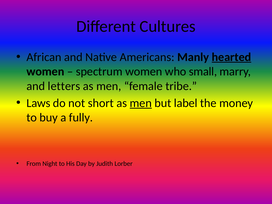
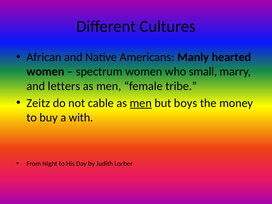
hearted underline: present -> none (231, 57)
Laws: Laws -> Zeitz (38, 103)
short: short -> cable (101, 103)
label: label -> boys (186, 103)
fully: fully -> with (81, 118)
